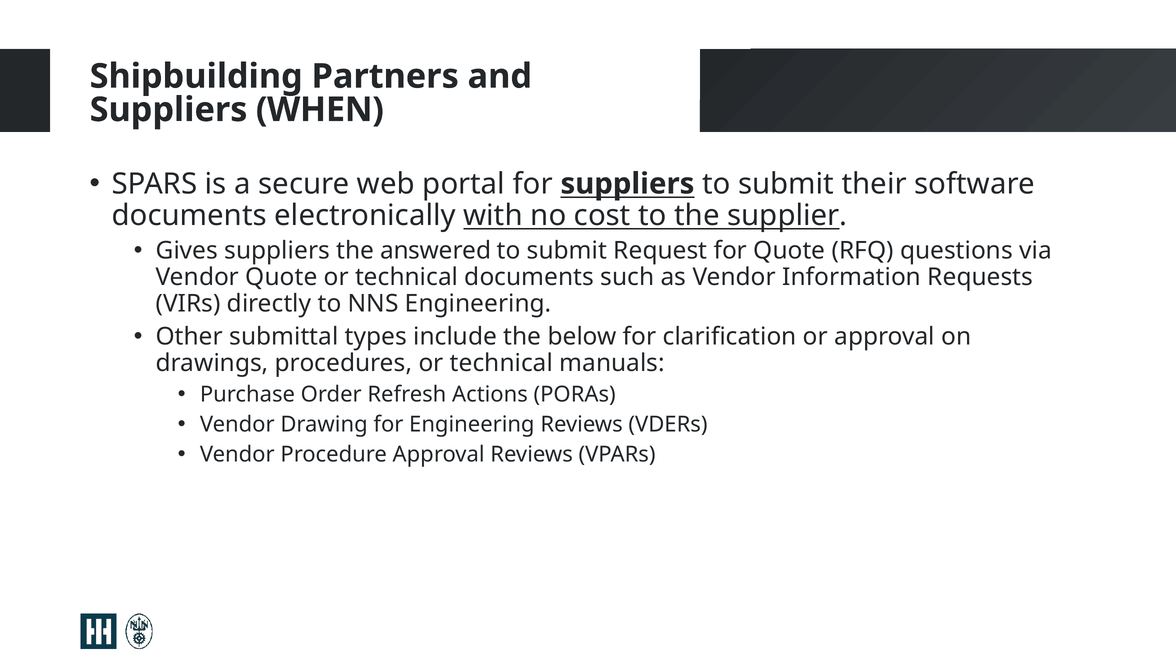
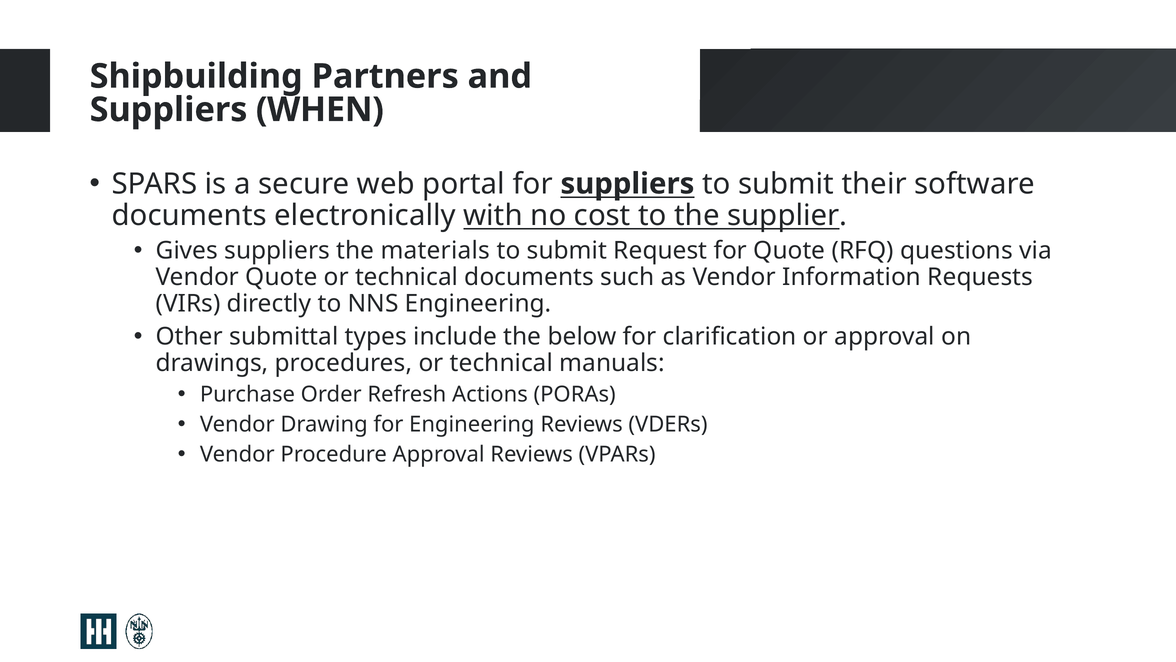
answered: answered -> materials (435, 251)
